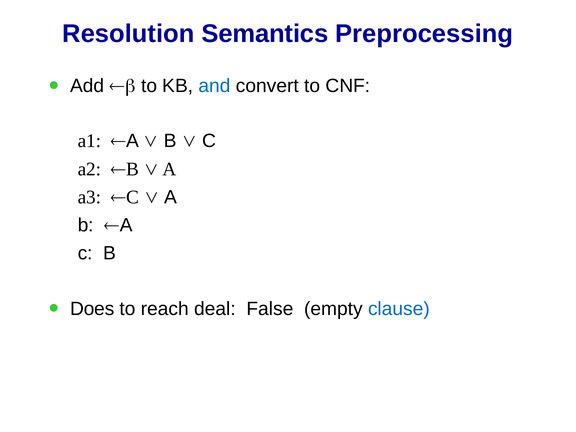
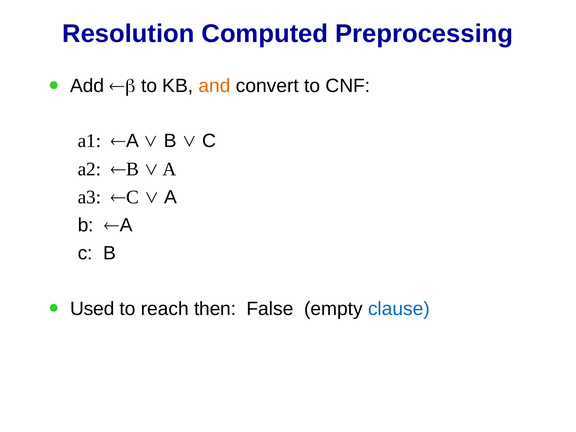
Semantics: Semantics -> Computed (265, 34)
and colour: blue -> orange (215, 86)
Does: Does -> Used (92, 309)
deal: deal -> then (215, 309)
